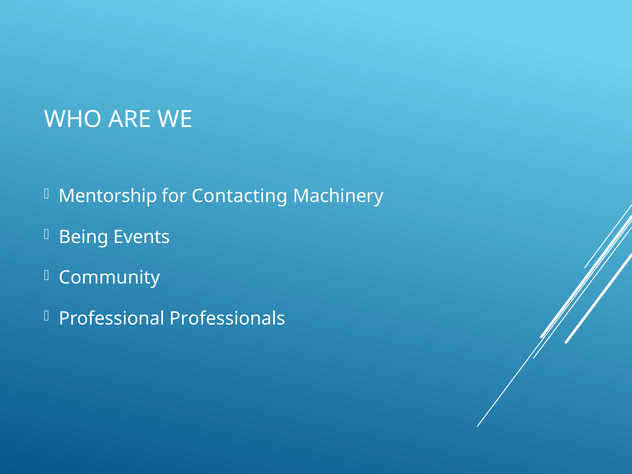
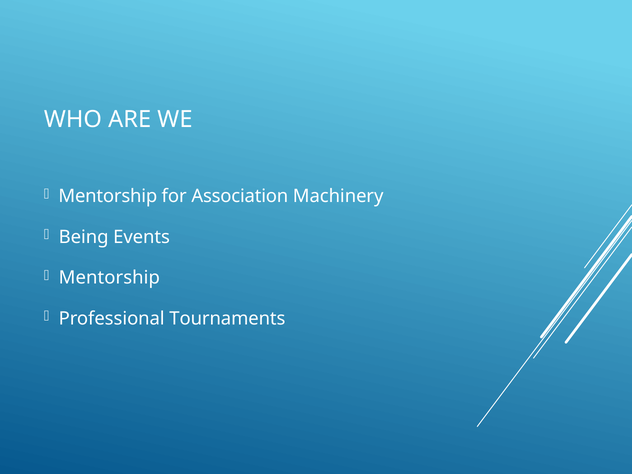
Contacting: Contacting -> Association (240, 196)
Community: Community -> Mentorship (109, 278)
Professionals: Professionals -> Tournaments (227, 319)
